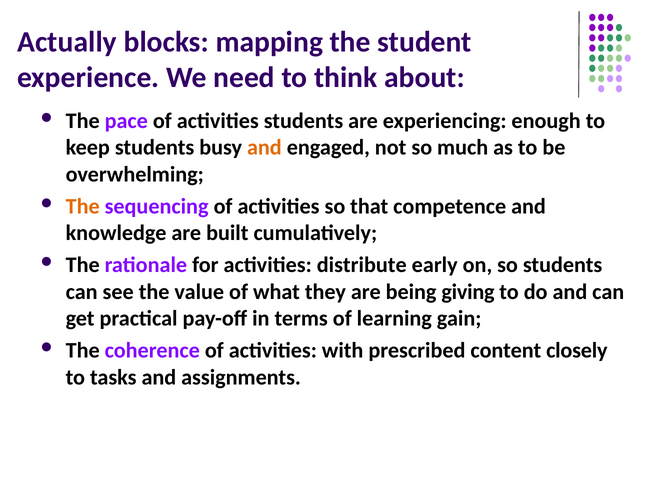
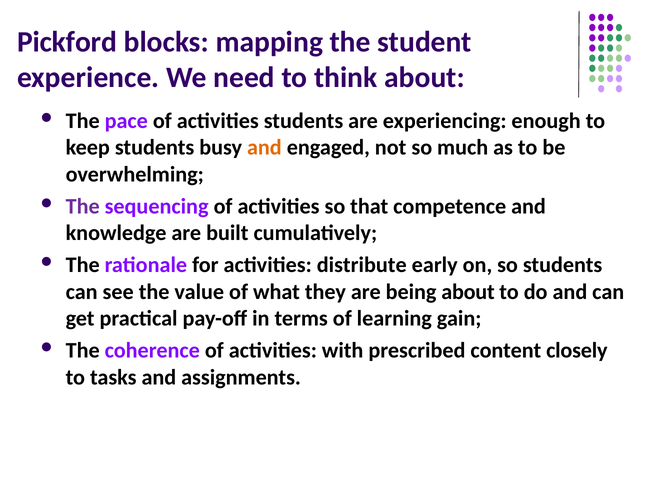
Actually: Actually -> Pickford (67, 42)
The colour: orange -> purple (83, 206)
being giving: giving -> about (468, 292)
